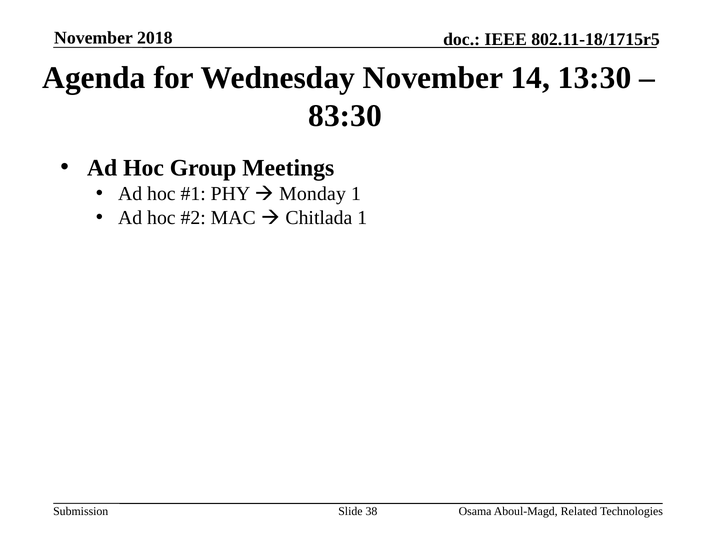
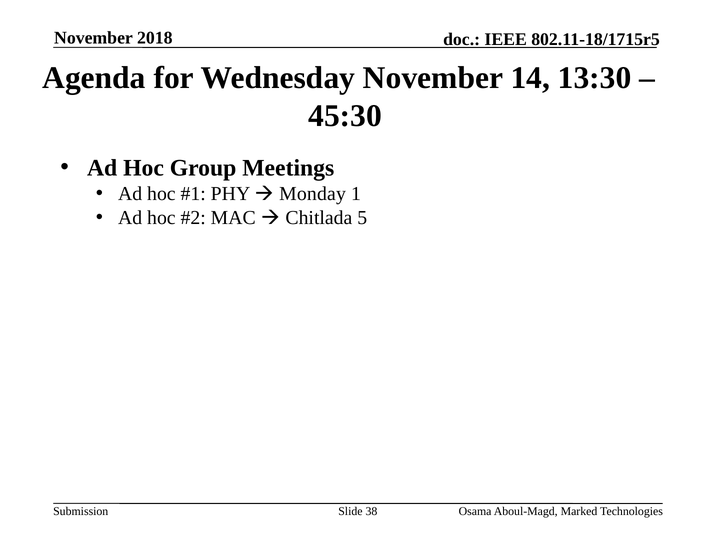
83:30: 83:30 -> 45:30 (345, 116)
Chitlada 1: 1 -> 5 (362, 218)
Related: Related -> Marked (579, 511)
